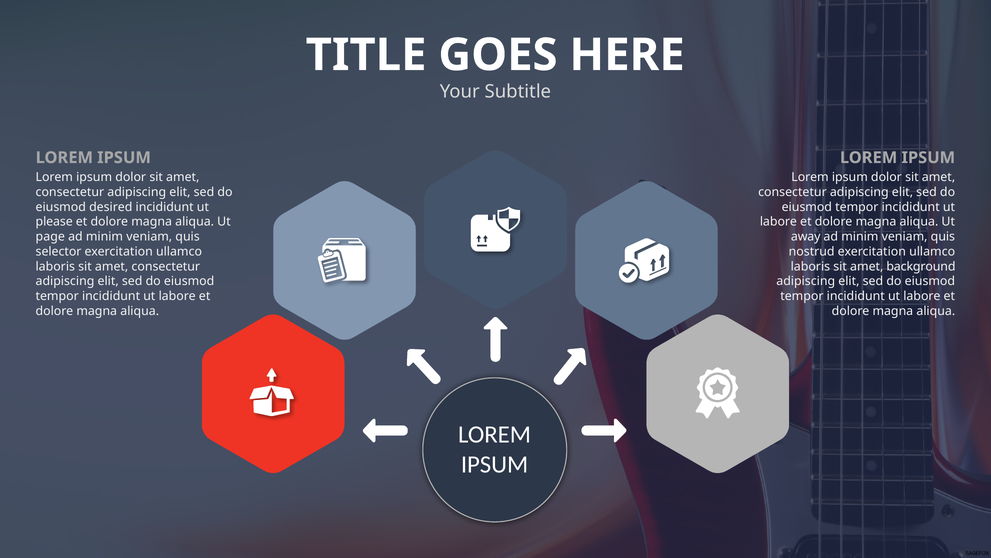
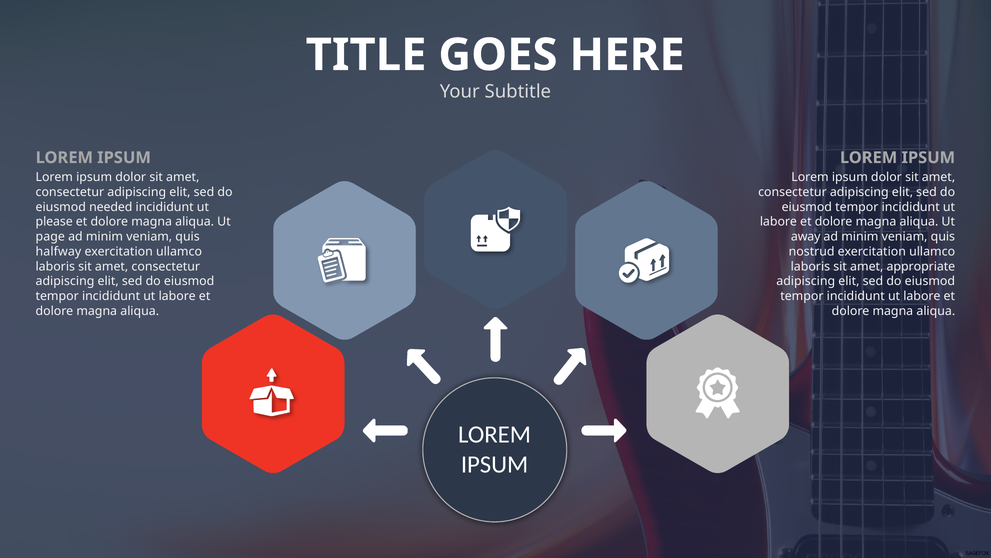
desired: desired -> needed (111, 207)
selector: selector -> halfway (58, 251)
background: background -> appropriate (921, 266)
